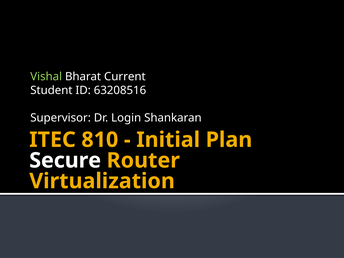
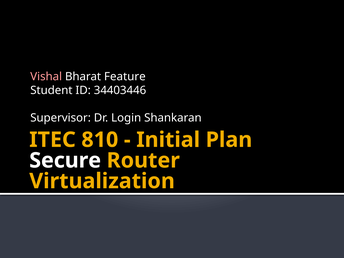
Vishal colour: light green -> pink (46, 76)
Current: Current -> Feature (125, 76)
63208516: 63208516 -> 34403446 (120, 90)
